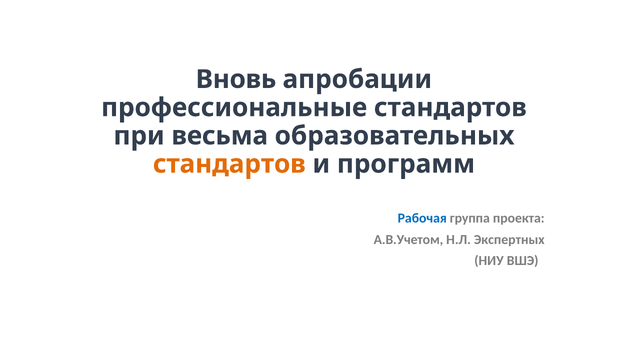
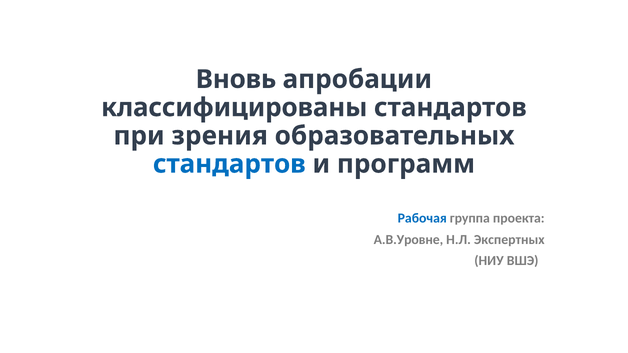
профессиональные: профессиональные -> классифицированы (234, 108)
весьма: весьма -> зрения (220, 136)
стандартов colour: orange -> blue (229, 164)
А.В.Учетом: А.В.Учетом -> А.В.Уровне (408, 240)
